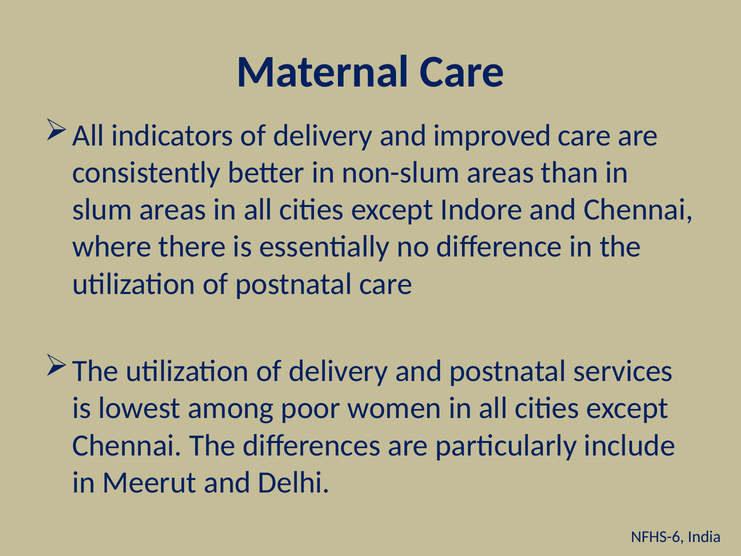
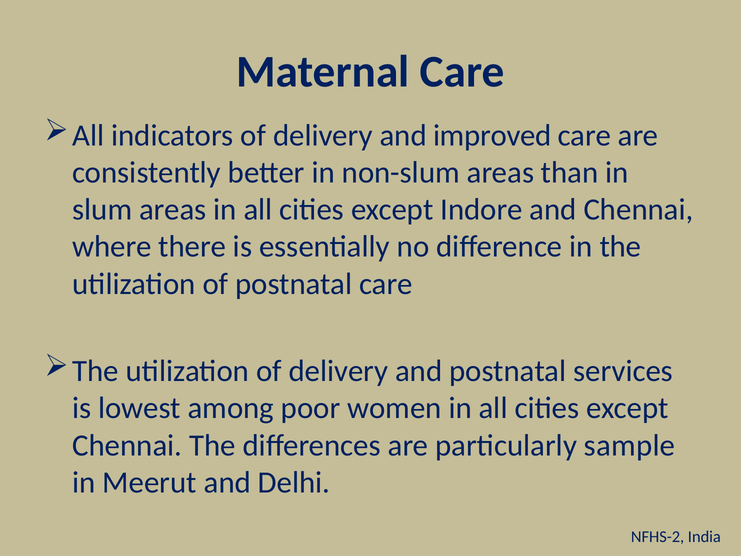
include: include -> sample (630, 445)
NFHS-6: NFHS-6 -> NFHS-2 (658, 537)
